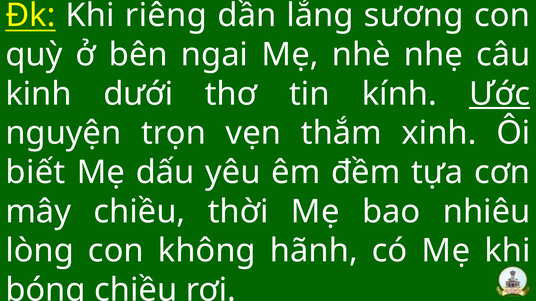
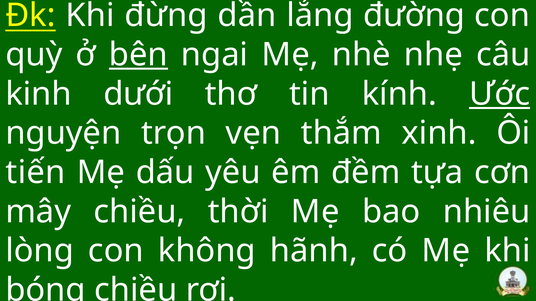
riêng: riêng -> đừng (166, 16)
sương: sương -> đường (414, 16)
bên underline: none -> present (138, 55)
biết: biết -> tiến (36, 173)
